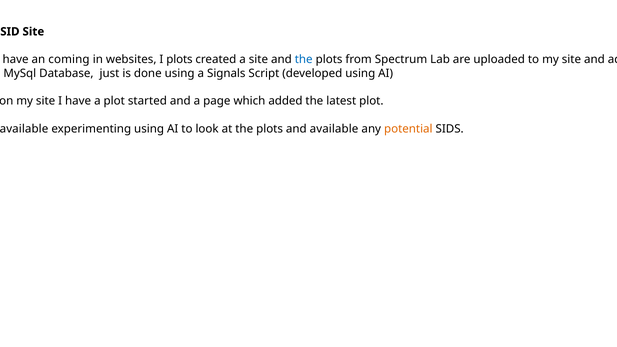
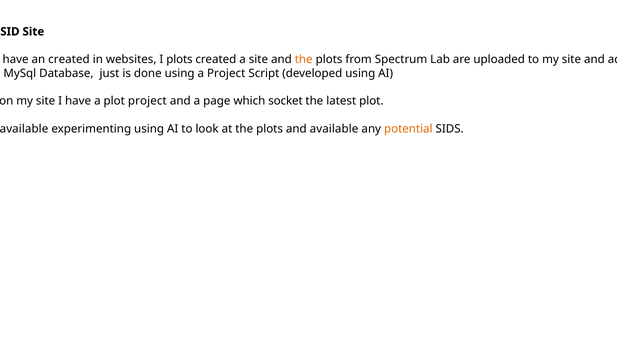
an coming: coming -> created (69, 59)
the colour: blue -> orange (304, 59)
a Signals: Signals -> Project (226, 73)
plot started: started -> project (147, 101)
which added: added -> socket (285, 101)
